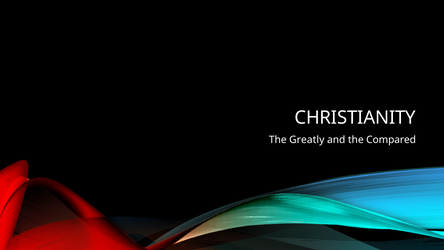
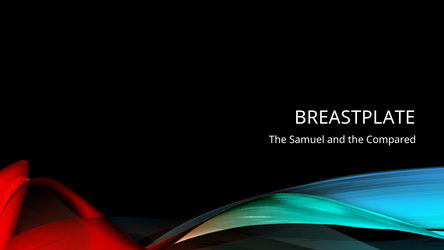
CHRISTIANITY: CHRISTIANITY -> BREASTPLATE (355, 118)
Greatly: Greatly -> Samuel (307, 140)
